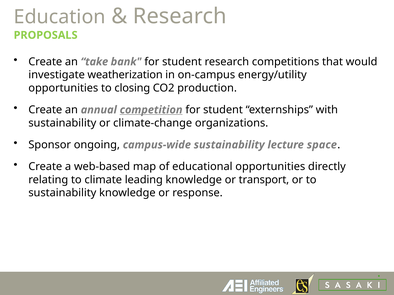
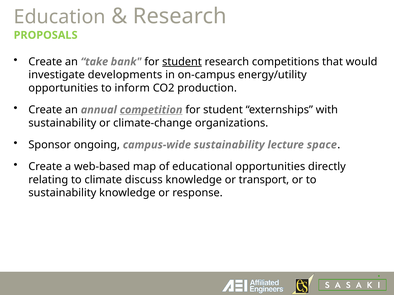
student underline: none -> present (182, 62)
weatherization: weatherization -> developments (125, 75)
closing: closing -> inform (132, 88)
leading: leading -> discuss (144, 180)
